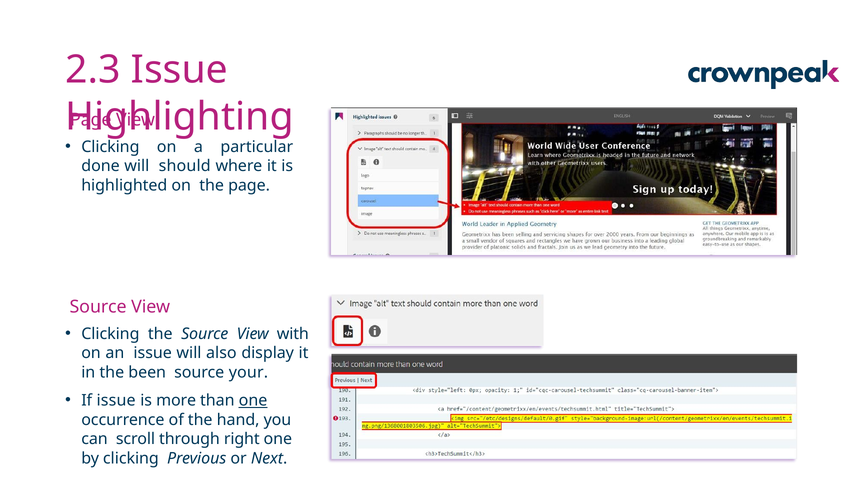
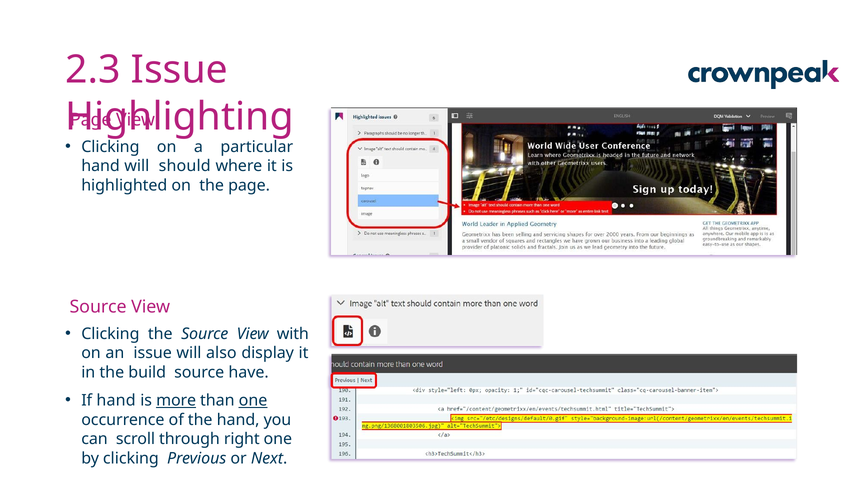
done: done -> hand (101, 166)
been: been -> build (147, 373)
your: your -> have (249, 373)
If issue: issue -> hand (116, 401)
more underline: none -> present (176, 401)
